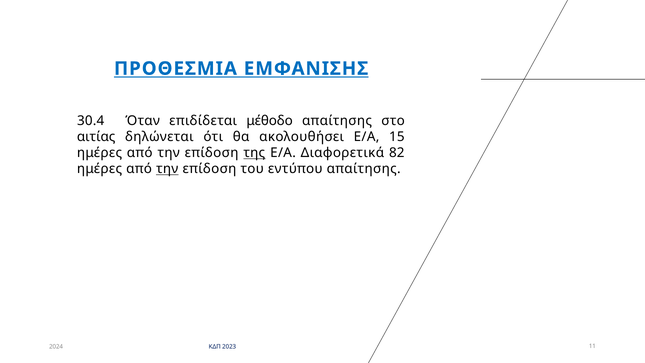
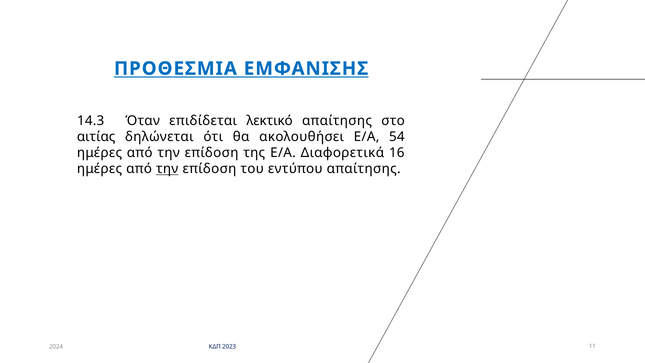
30.4: 30.4 -> 14.3 (91, 121)
μέθοδο: μέθοδο -> λεκτικό (270, 121)
15: 15 -> 54 (397, 137)
της underline: present -> none (254, 153)
82: 82 -> 16 (397, 153)
